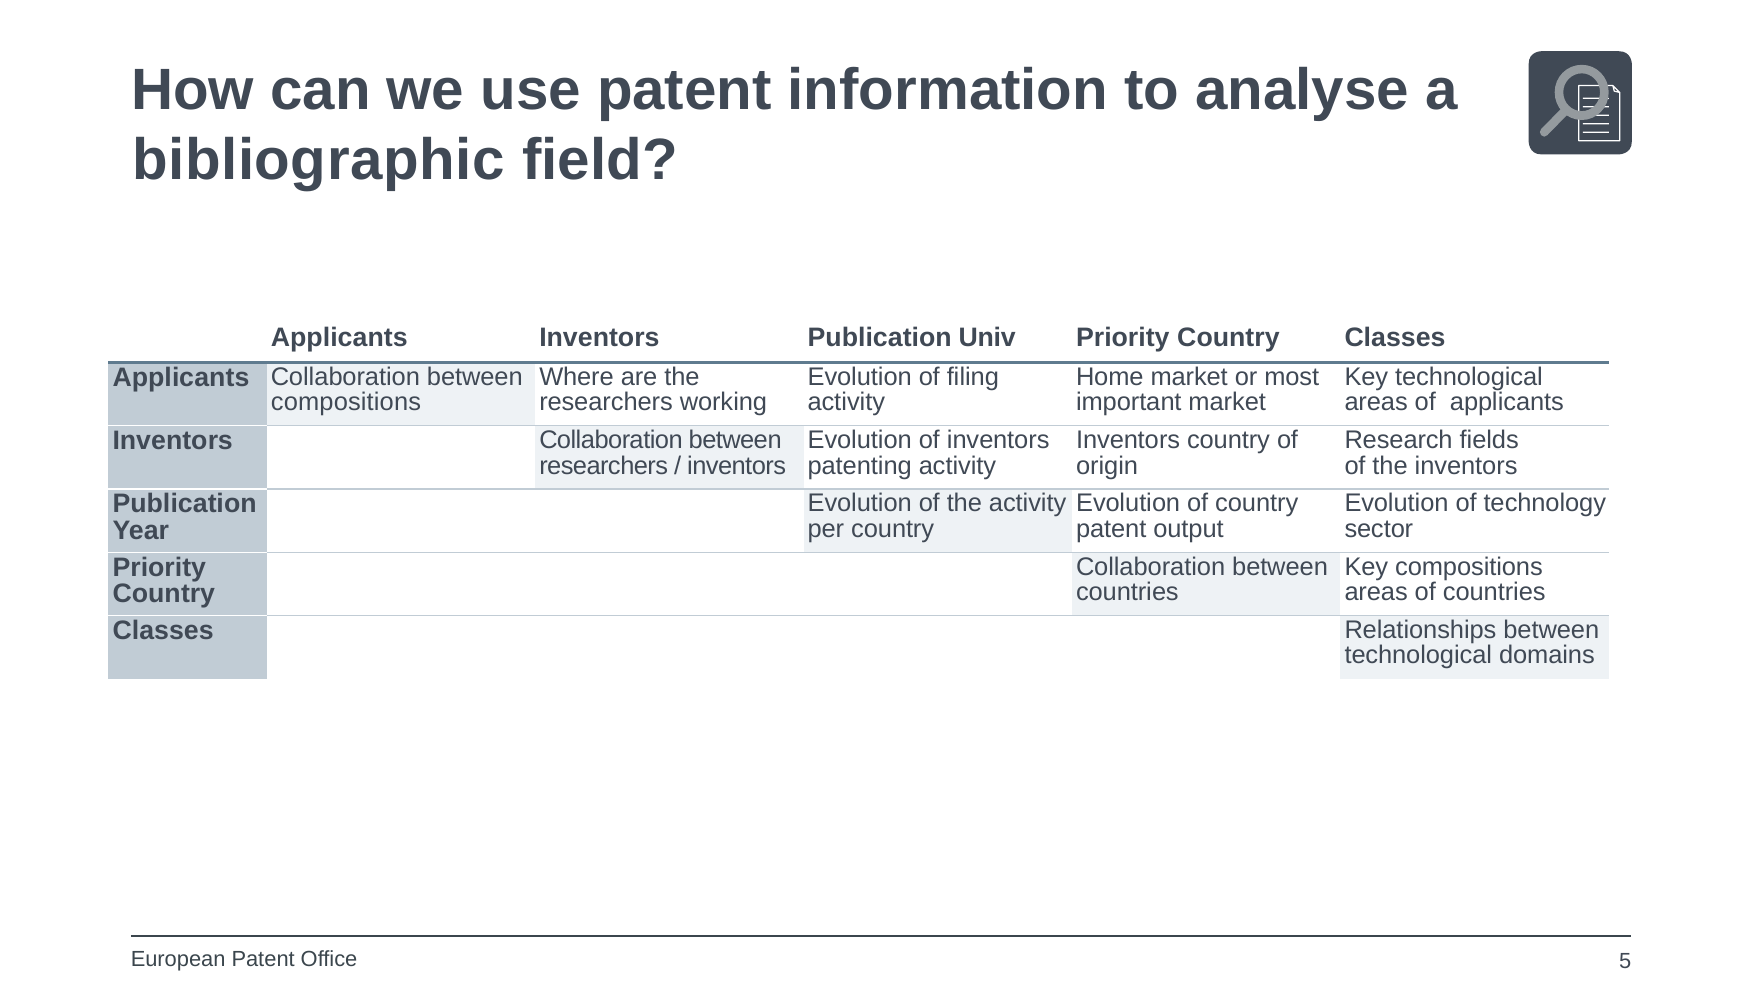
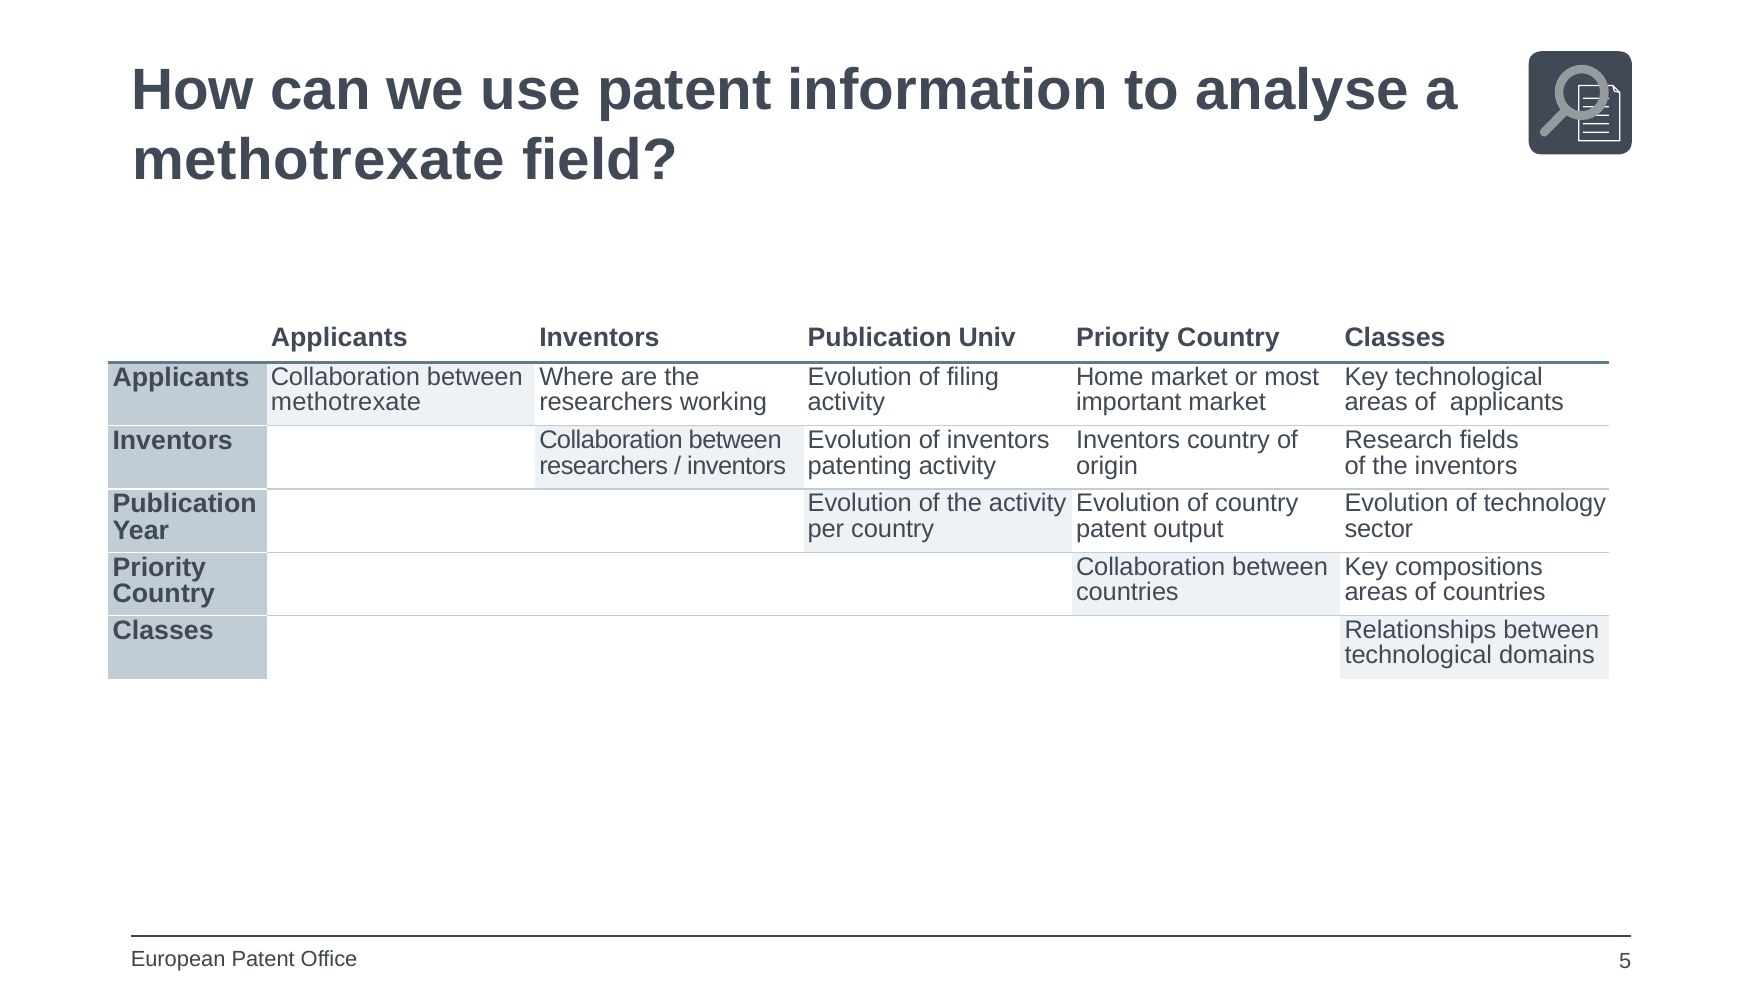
bibliographic: bibliographic -> methotrexate (318, 160)
compositions: compositions -> methotrexate (346, 403)
